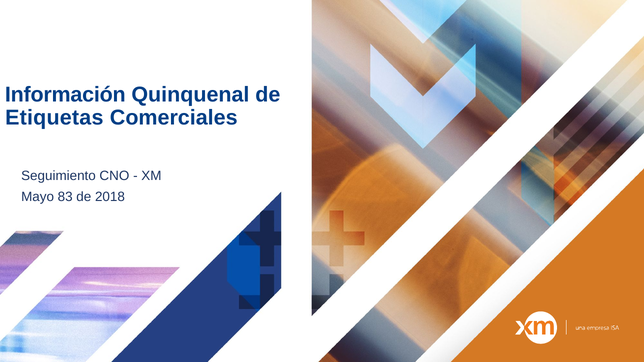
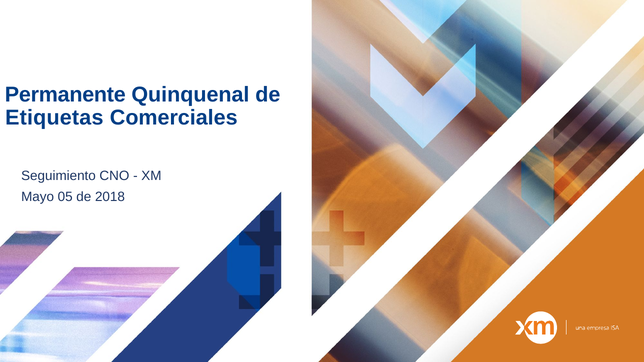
Información: Información -> Permanente (65, 95)
83: 83 -> 05 (65, 197)
